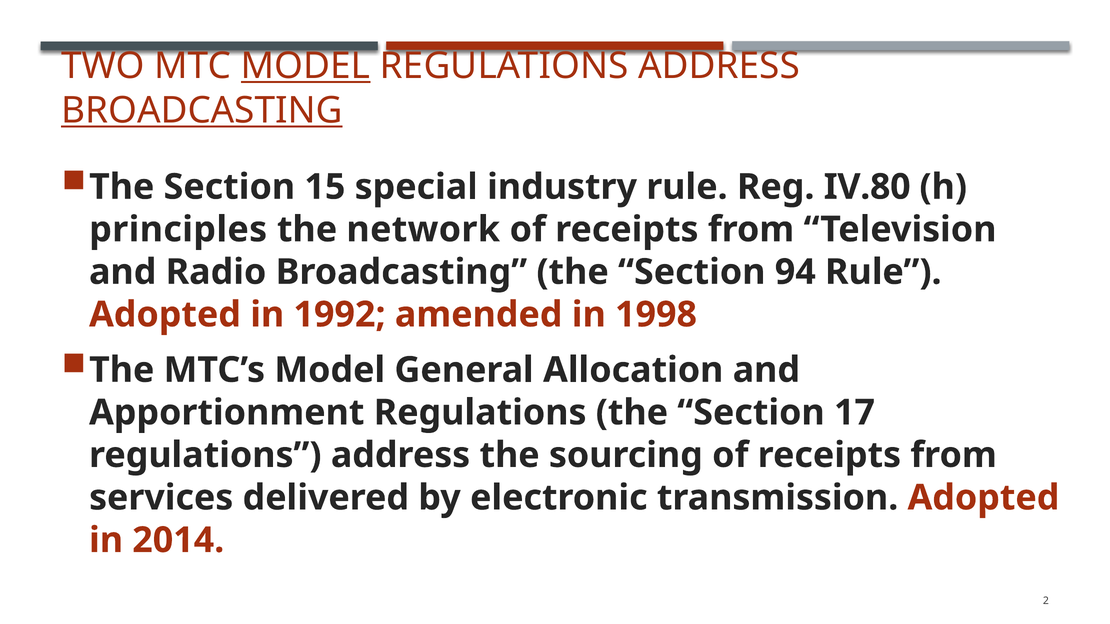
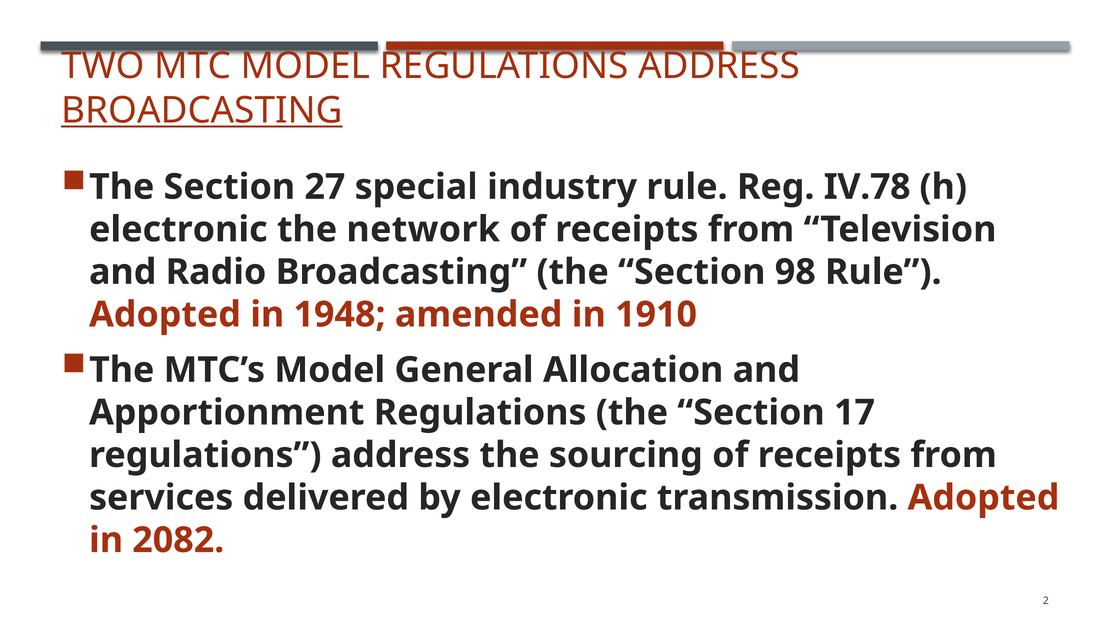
MODEL underline: present -> none (306, 66)
15: 15 -> 27 (325, 187)
IV.80: IV.80 -> IV.78 (867, 187)
principles: principles -> electronic (178, 230)
94: 94 -> 98 (795, 272)
1992: 1992 -> 1948 (340, 315)
1998: 1998 -> 1910 (656, 315)
2014: 2014 -> 2082 (178, 541)
